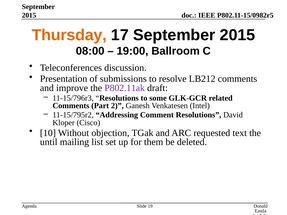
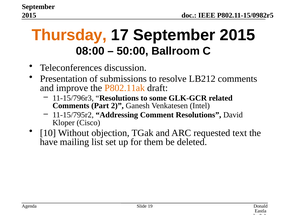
19:00: 19:00 -> 50:00 (133, 51)
P802.11ak colour: purple -> orange (125, 88)
until: until -> have (49, 142)
